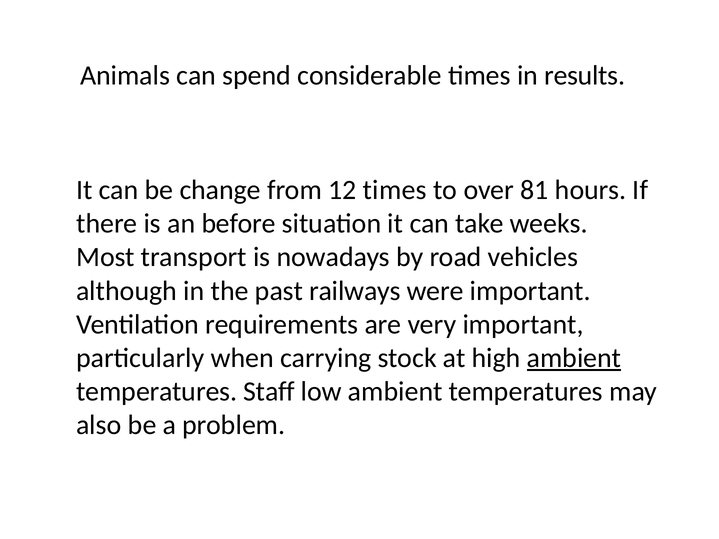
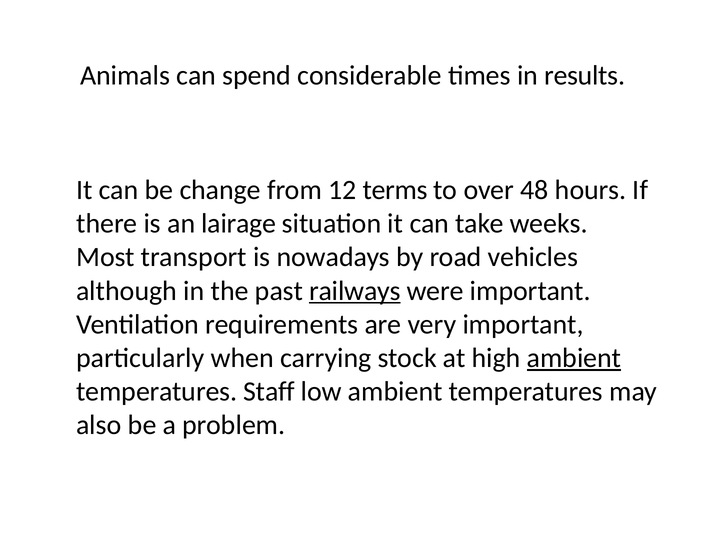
12 times: times -> terms (395, 190)
81: 81 -> 48 (534, 190)
before: before -> lairage (239, 224)
railways underline: none -> present (355, 291)
